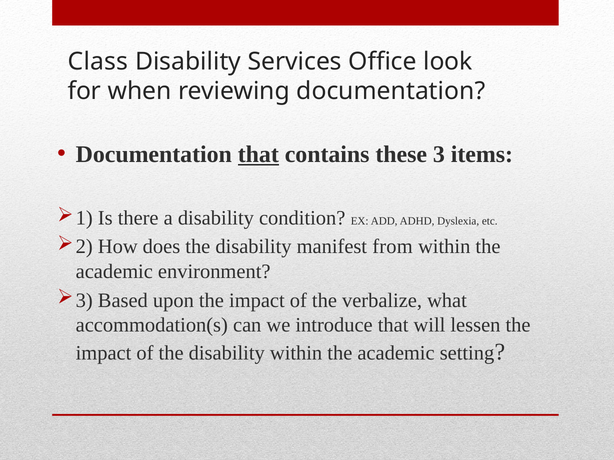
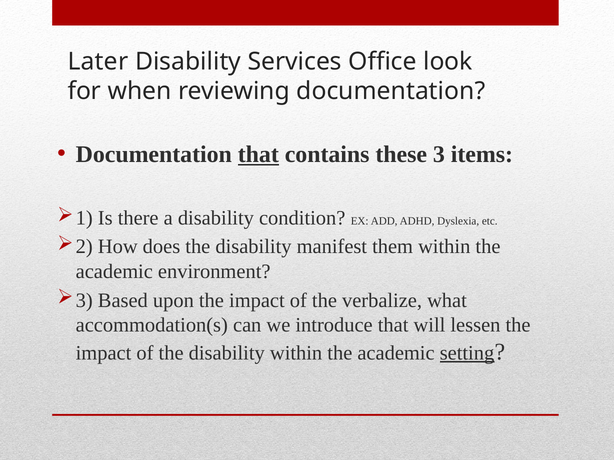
Class: Class -> Later (98, 62)
from: from -> them (393, 247)
setting underline: none -> present (467, 353)
